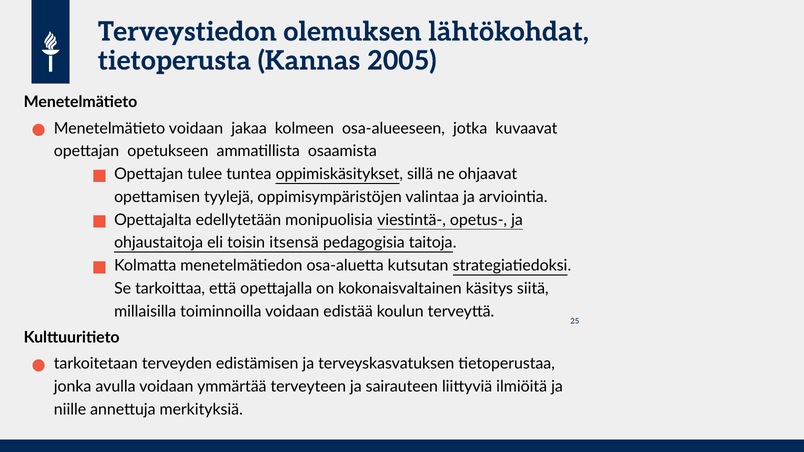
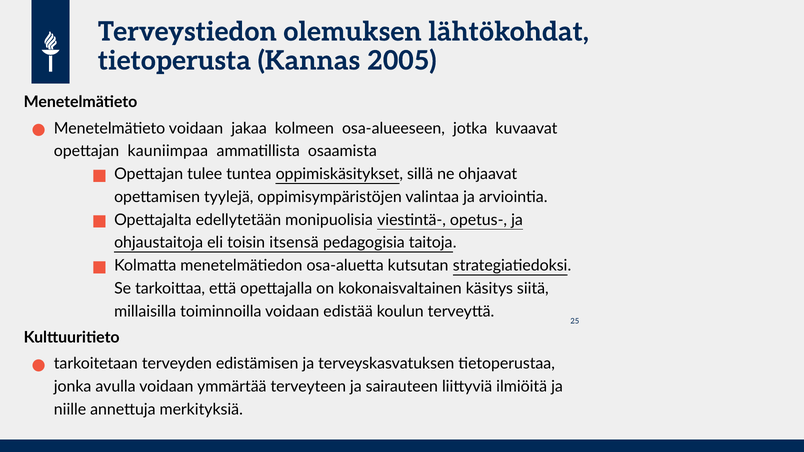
opetukseen: opetukseen -> kauniimpaa (168, 151)
